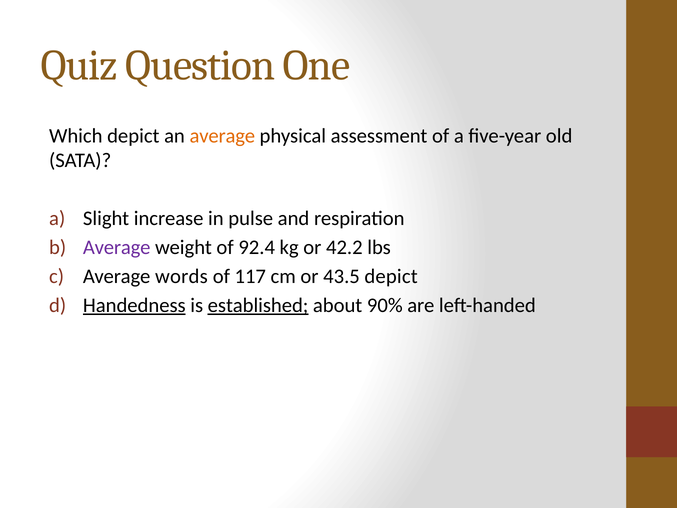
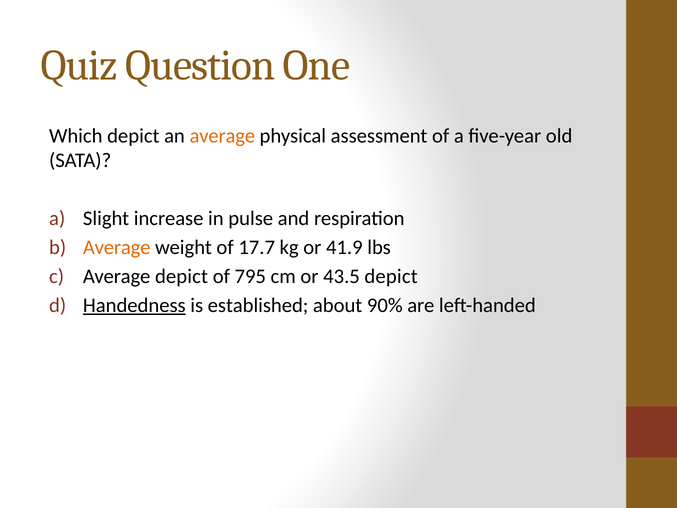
Average colour: purple -> orange (117, 247)
92.4: 92.4 -> 17.7 (257, 247)
42.2: 42.2 -> 41.9 (344, 247)
Average words: words -> depict (181, 276)
117: 117 -> 795 (250, 276)
established underline: present -> none (258, 305)
